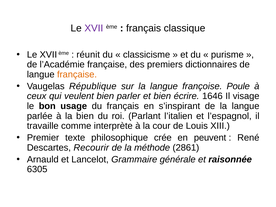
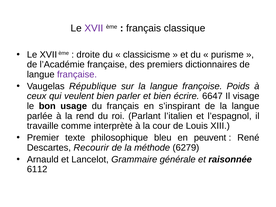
réunit: réunit -> droite (88, 55)
française colour: orange -> purple (77, 74)
Poule: Poule -> Poids (238, 86)
1646: 1646 -> 6647 (212, 96)
la bien: bien -> rend (85, 116)
crée: crée -> bleu (163, 138)
2861: 2861 -> 6279 (186, 148)
6305: 6305 -> 6112 (37, 169)
